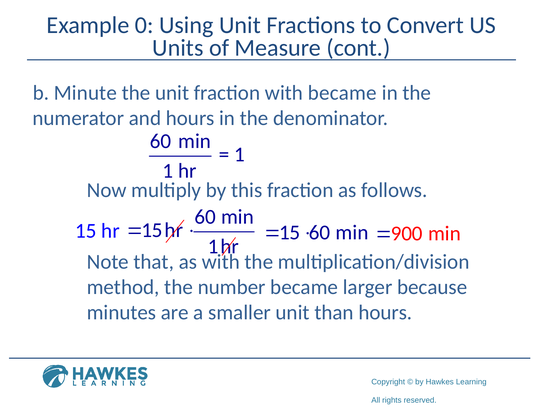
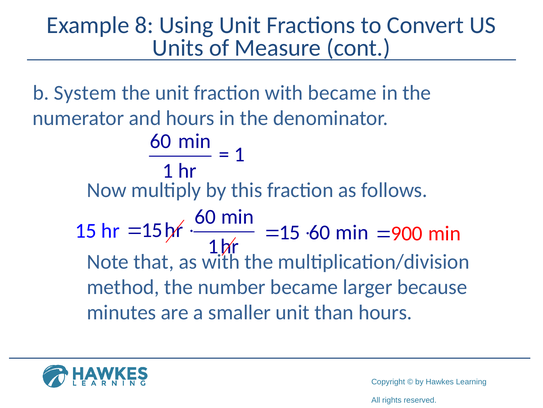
0: 0 -> 8 (144, 25)
Minute: Minute -> System (85, 93)
